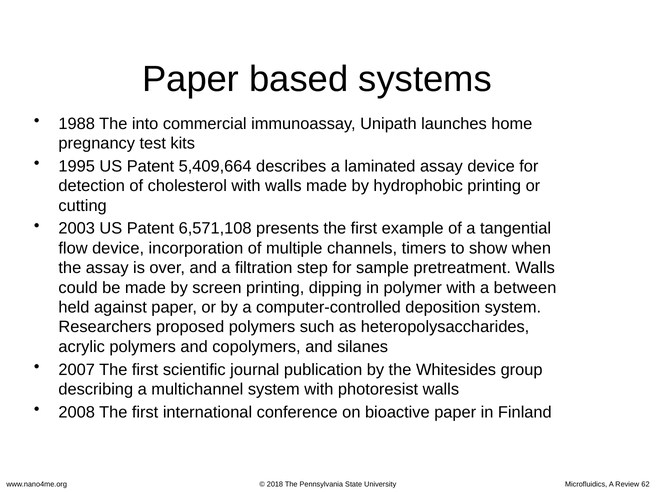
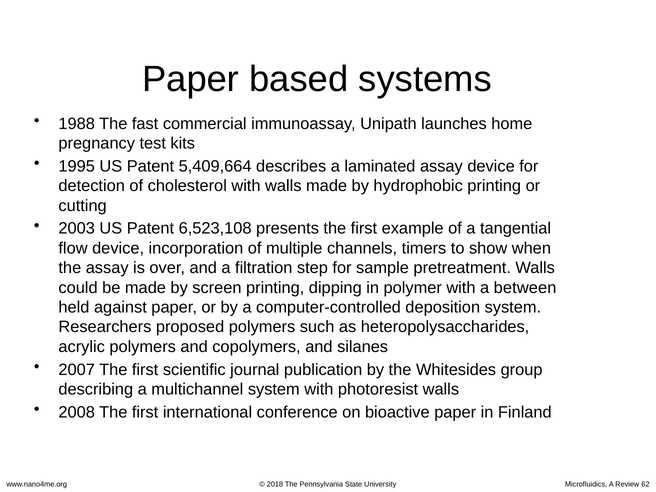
into: into -> fast (145, 124)
6,571,108: 6,571,108 -> 6,523,108 (215, 229)
